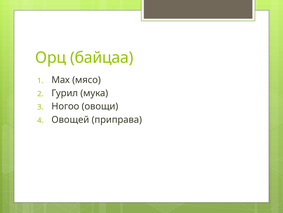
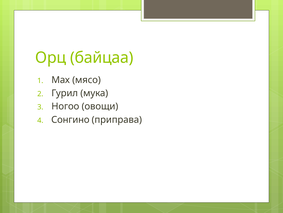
Овощей: Овощей -> Сонгино (70, 119)
